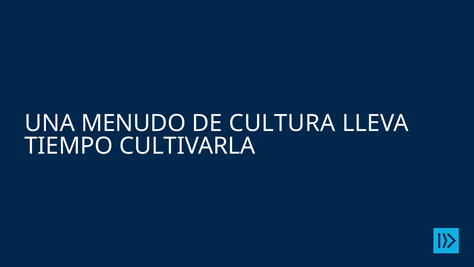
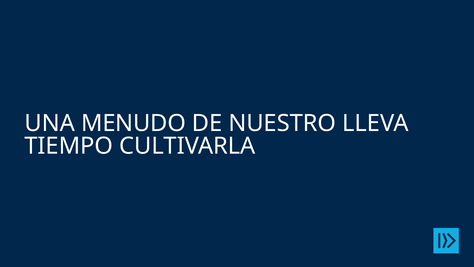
CULTURA: CULTURA -> NUESTRO (282, 123)
